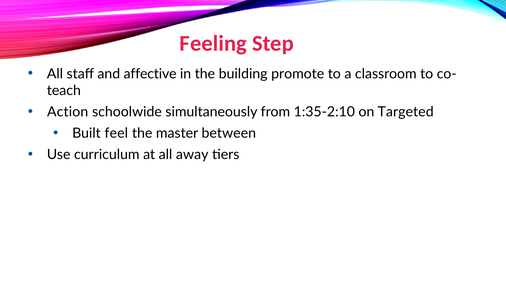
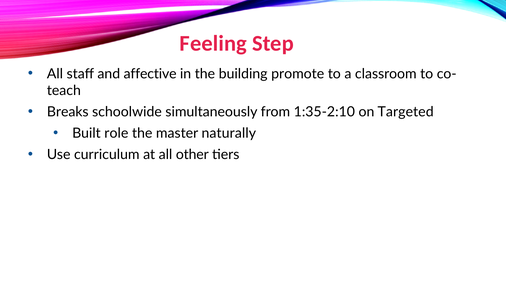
Action: Action -> Breaks (68, 112)
feel: feel -> role (116, 134)
between: between -> naturally (229, 134)
away: away -> other (192, 155)
